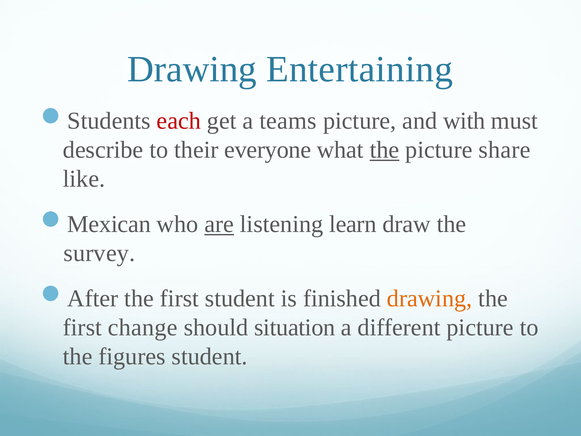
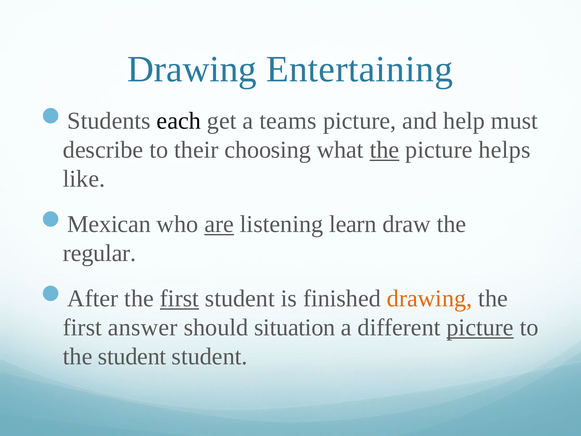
each colour: red -> black (179, 121)
with: with -> help (464, 121)
everyone: everyone -> choosing (268, 150)
share: share -> helps (505, 150)
survey: survey -> regular (100, 253)
first underline: none -> present (179, 298)
change: change -> answer (143, 327)
picture underline: none -> present (480, 327)
the figures: figures -> student (132, 356)
